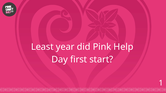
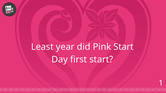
Pink Help: Help -> Start (124, 47)
